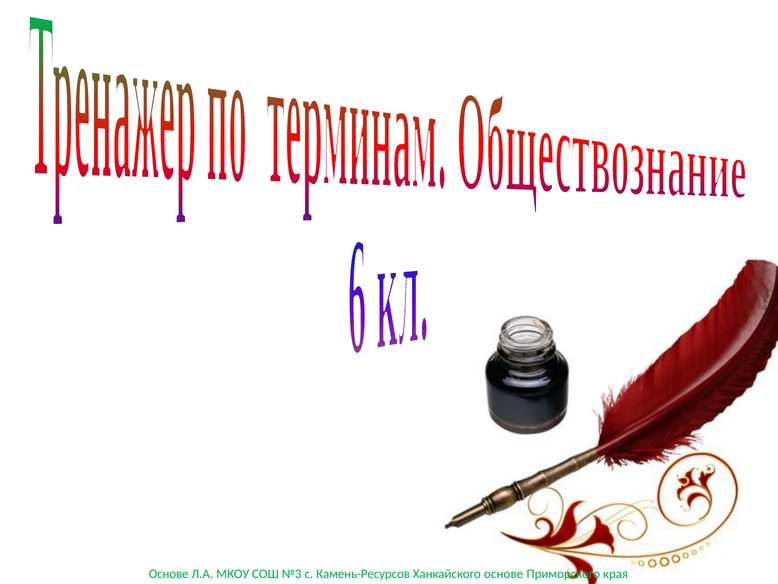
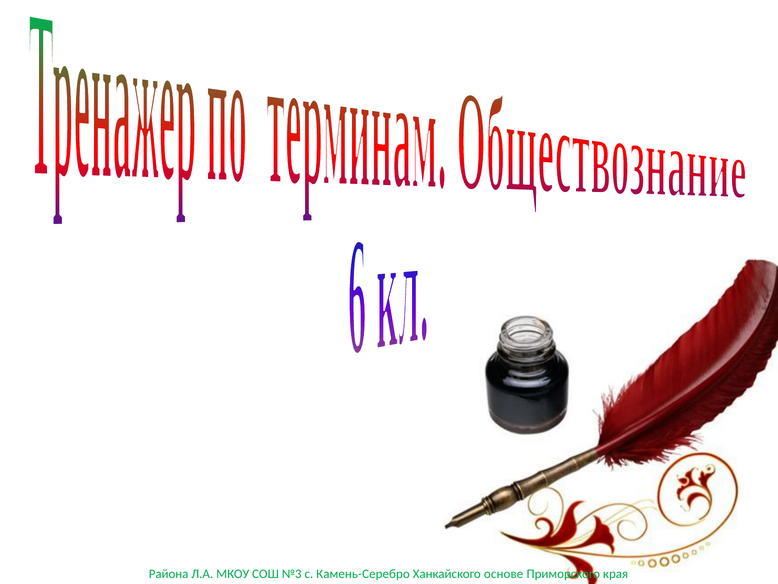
Основе: Основе -> Района (169, 573)
Камень-Ресурсов: Камень-Ресурсов -> Камень-Серебро (363, 573)
